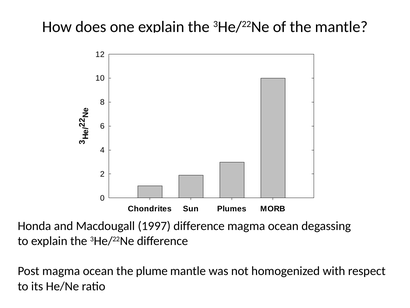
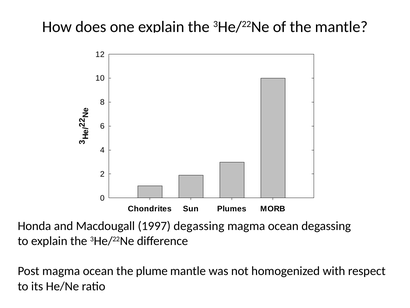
1997 difference: difference -> degassing (199, 226)
